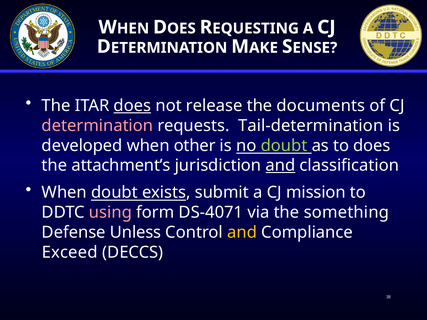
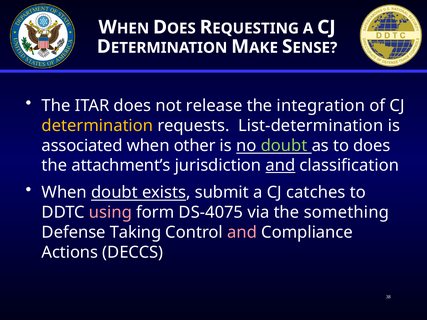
does underline: present -> none (132, 106)
documents: documents -> integration (321, 106)
determination colour: pink -> yellow (97, 126)
Tail-determination: Tail-determination -> List-determination (311, 126)
developed: developed -> associated (82, 146)
mission: mission -> catches (316, 193)
DS-4071: DS-4071 -> DS-4075 (211, 213)
Unless: Unless -> Taking (136, 233)
and colour: yellow -> pink (242, 233)
Exceed: Exceed -> Actions (70, 252)
